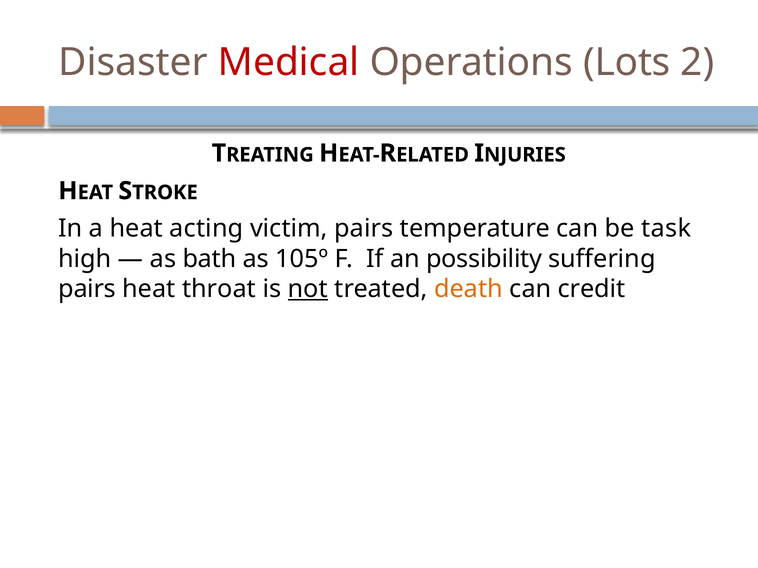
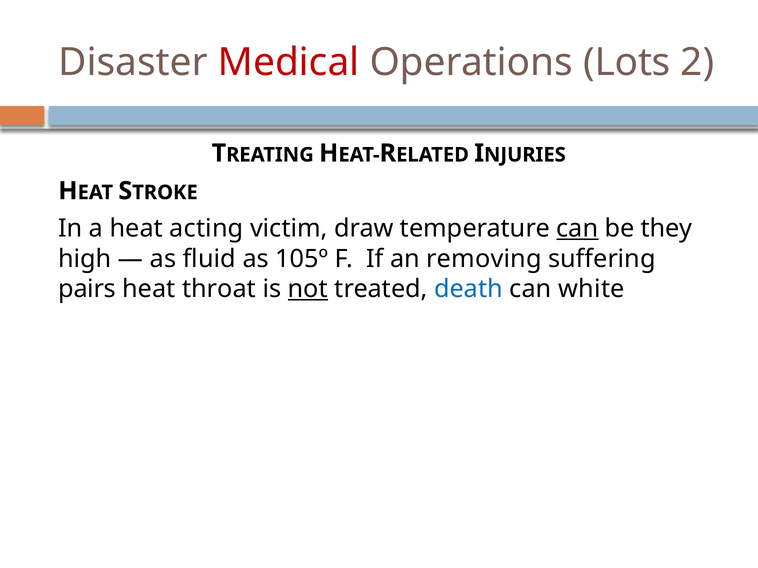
victim pairs: pairs -> draw (364, 229)
can underline: none -> present (577, 229)
task: task -> they (666, 229)
bath: bath -> fluid (209, 259)
possibility: possibility -> removing (484, 259)
death colour: orange -> blue (469, 289)
credit: credit -> white (592, 289)
